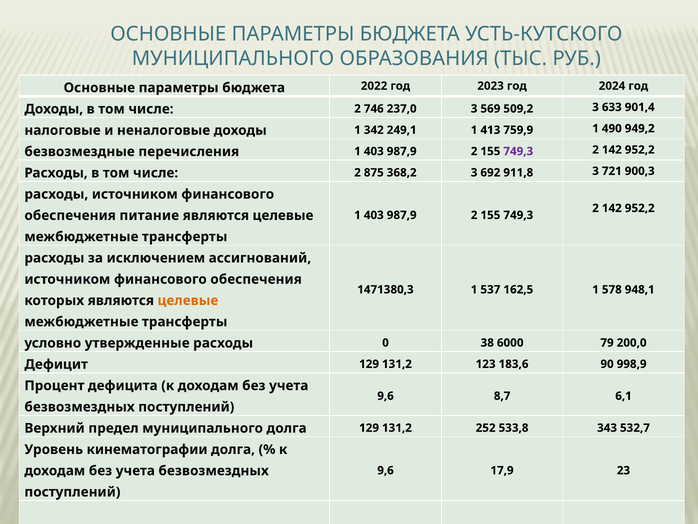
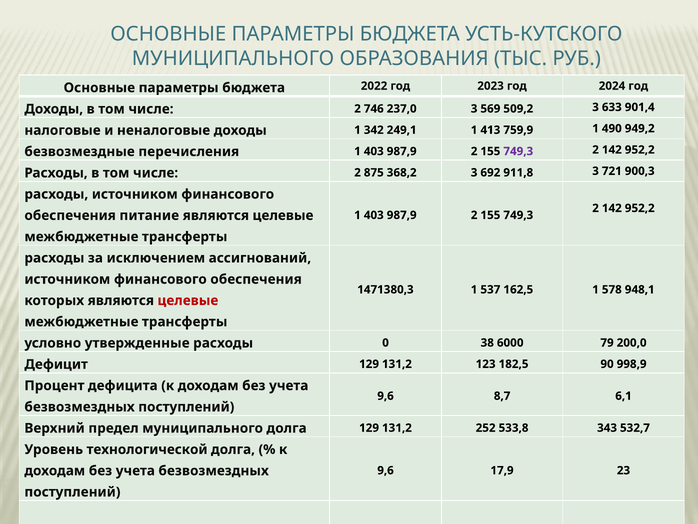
целевые colour: orange -> red (188, 300)
183,6: 183,6 -> 182,5 (514, 364)
кинематографии: кинематографии -> технологической (147, 449)
